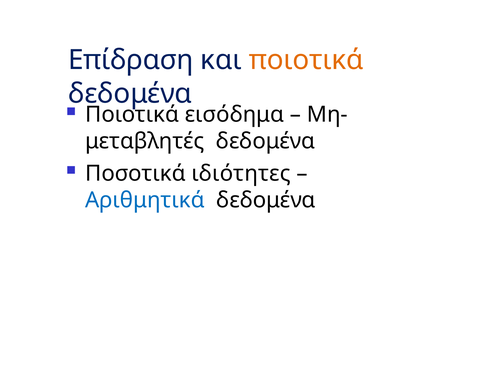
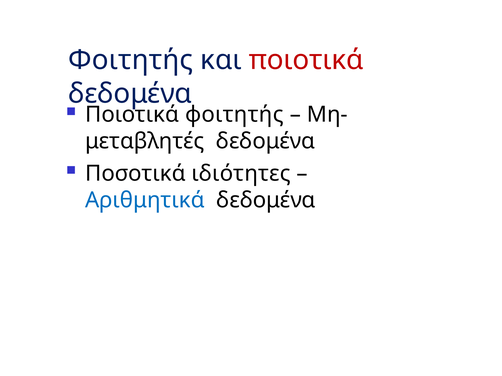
Επίδραση: Επίδραση -> Φοιτητής (131, 60)
ποιοτικά colour: orange -> red (306, 60)
Ποιοτικά εισόδημα: εισόδημα -> φοιτητής (234, 115)
